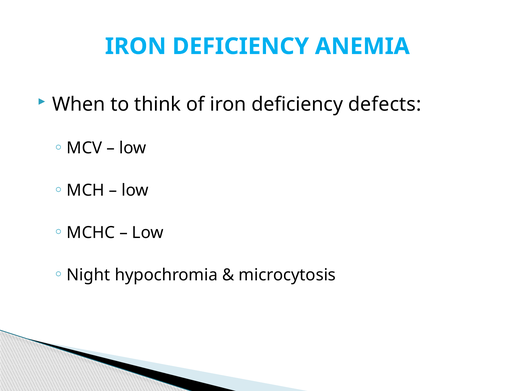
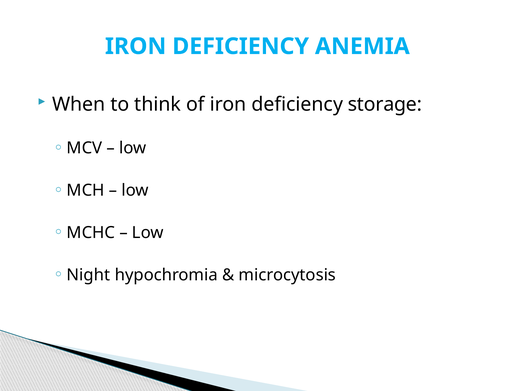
defects: defects -> storage (385, 104)
